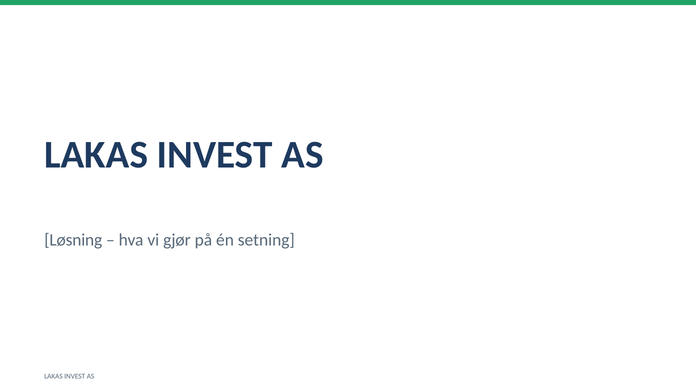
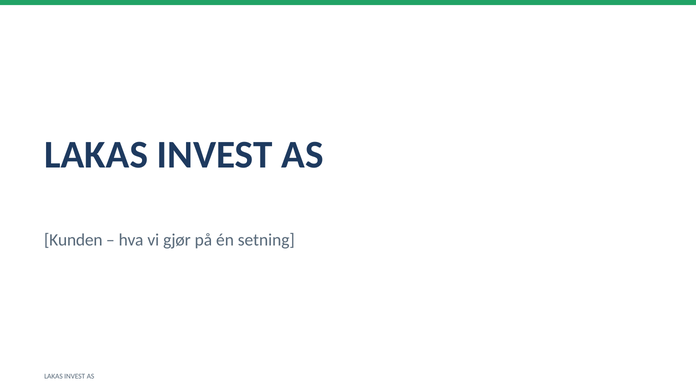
Løsning: Løsning -> Kunden (73, 240)
